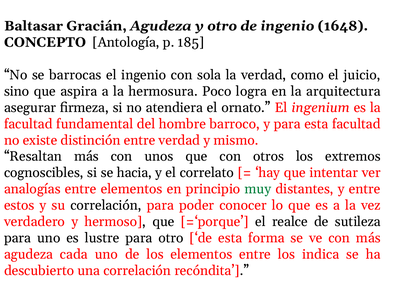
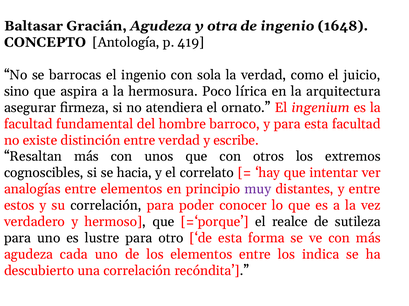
y otro: otro -> otra (222, 26)
185: 185 -> 419 (191, 42)
logra: logra -> lírica (252, 91)
mismo: mismo -> escribe (236, 141)
muy colour: green -> purple (258, 190)
